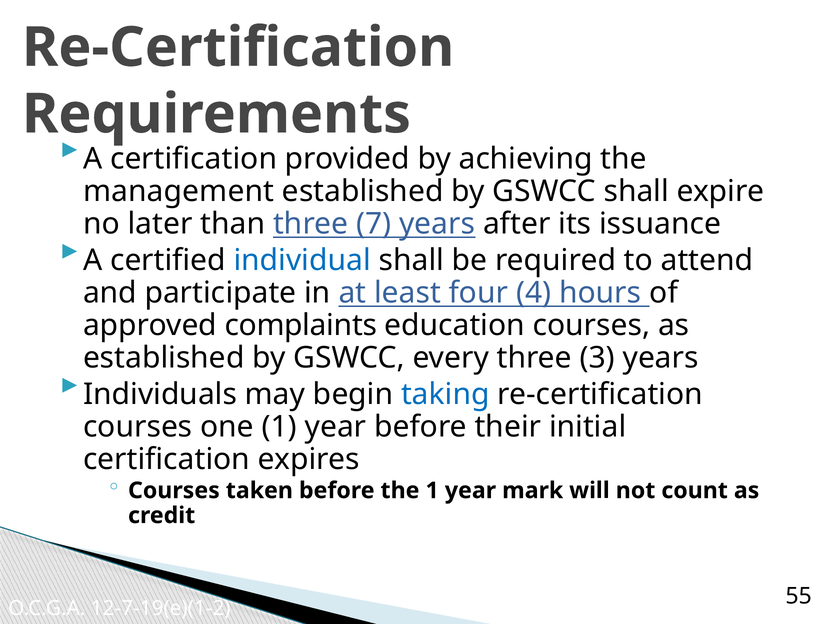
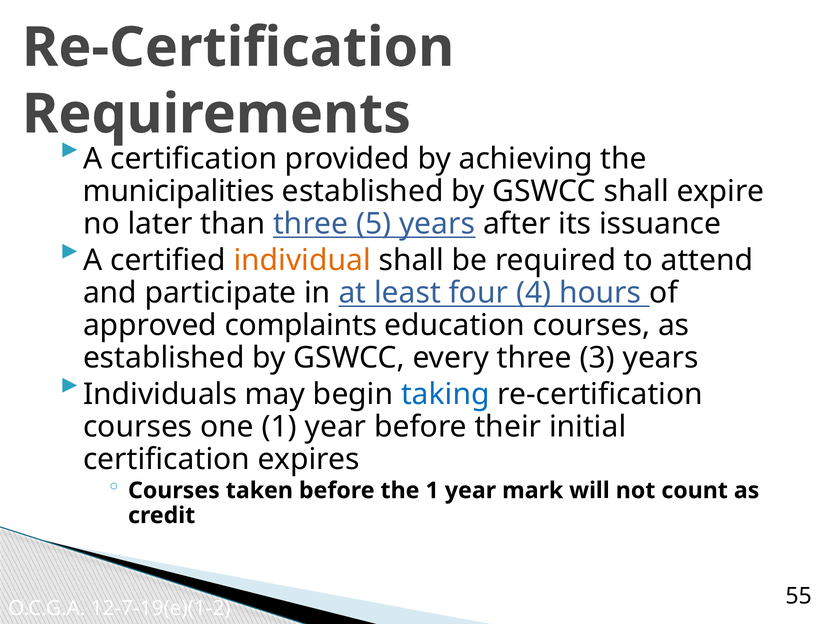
management: management -> municipalities (179, 191)
7: 7 -> 5 (374, 224)
individual colour: blue -> orange (302, 260)
